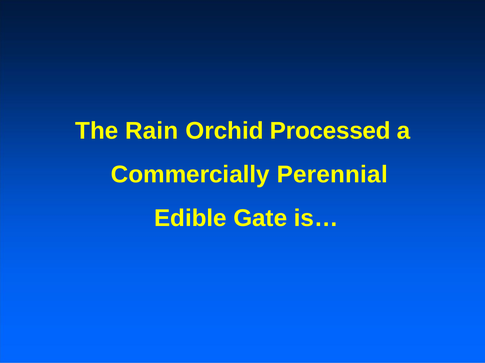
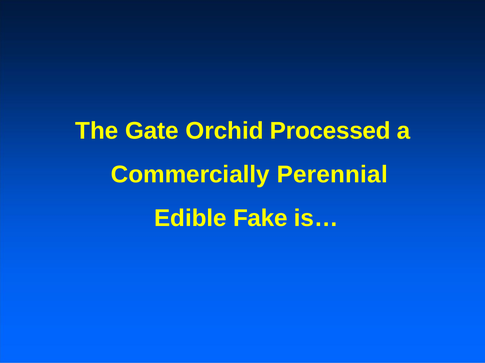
Rain: Rain -> Gate (152, 131)
Gate: Gate -> Fake (260, 219)
